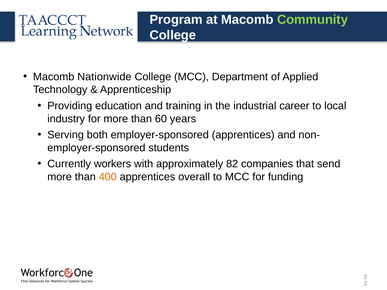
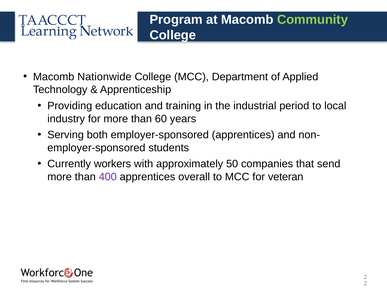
career: career -> period (294, 106)
82: 82 -> 50 (232, 164)
400 colour: orange -> purple (108, 177)
funding: funding -> veteran (286, 177)
